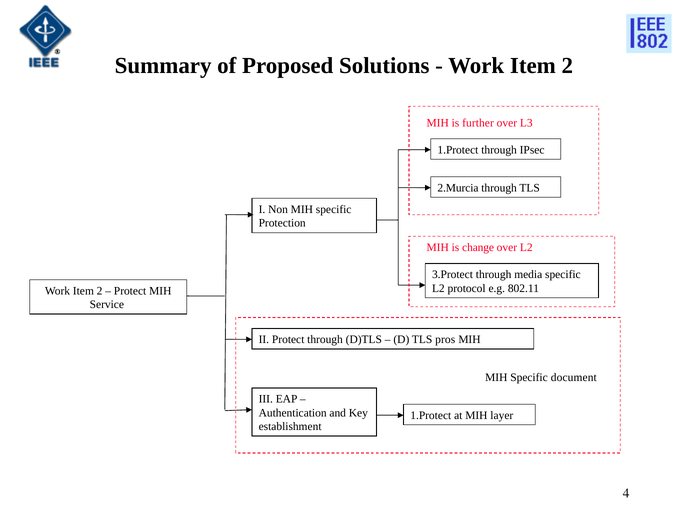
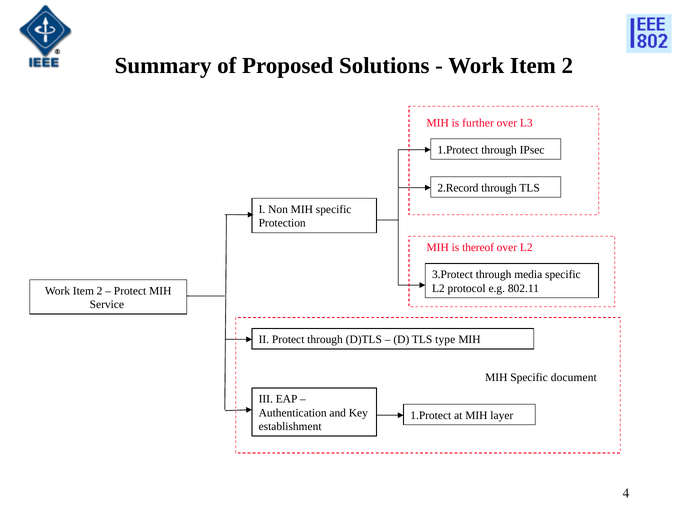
2.Murcia: 2.Murcia -> 2.Record (458, 188)
change: change -> thereof (478, 247)
pros: pros -> type (445, 340)
